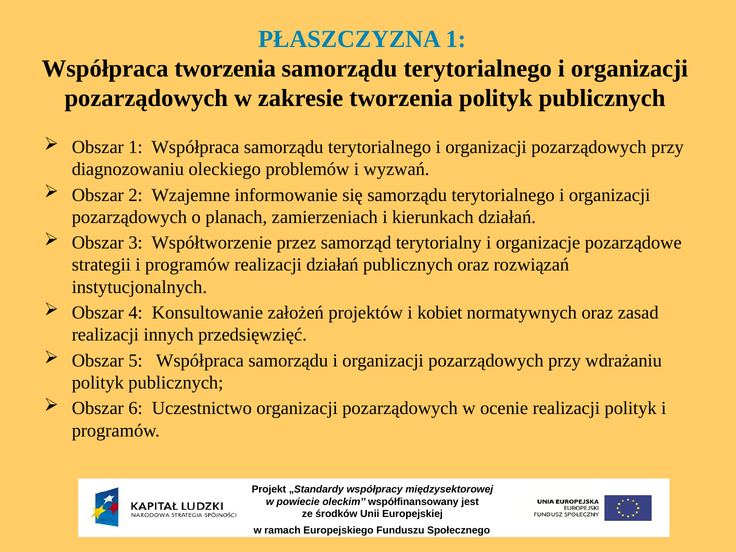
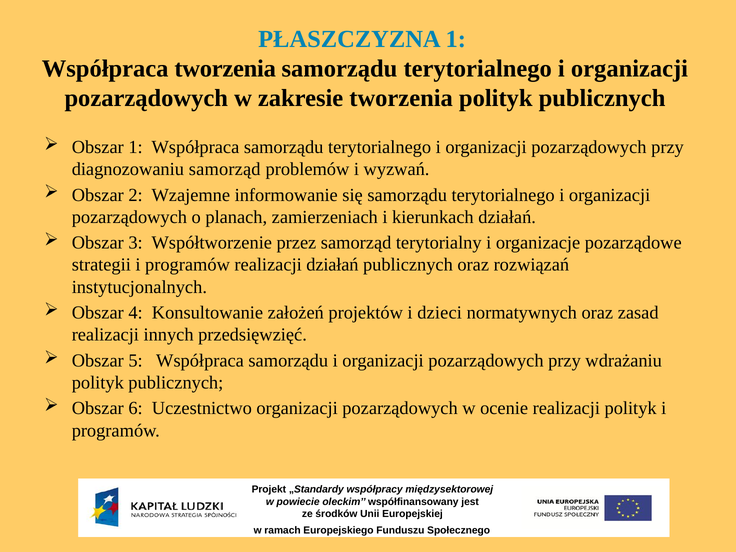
diagnozowaniu oleckiego: oleckiego -> samorząd (225, 169)
kobiet: kobiet -> dzieci (440, 313)
